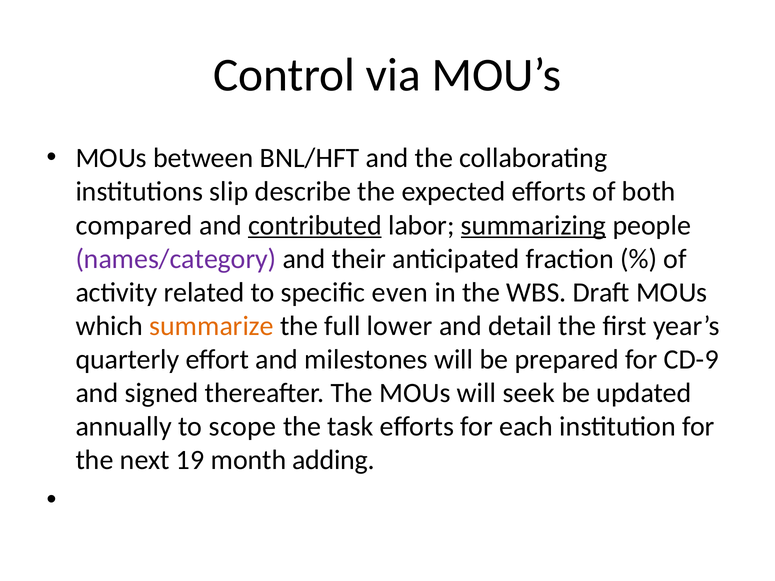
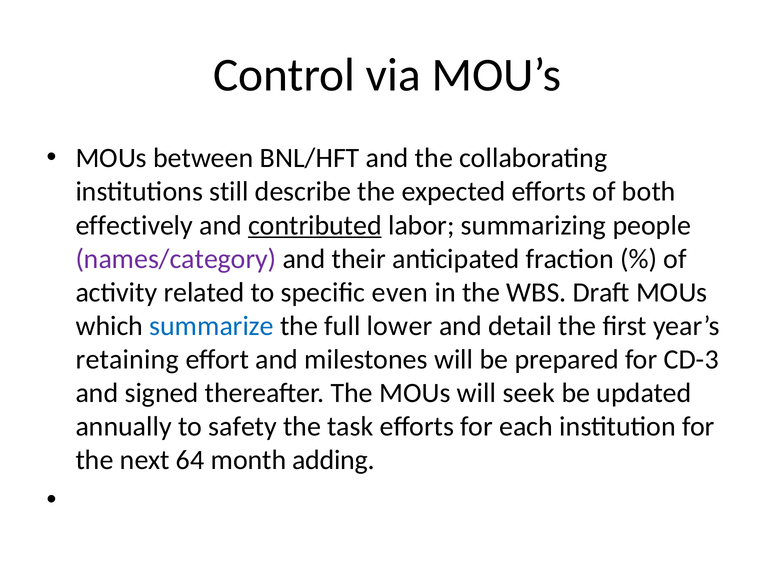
slip: slip -> still (229, 192)
compared: compared -> effectively (134, 225)
summarizing underline: present -> none (534, 225)
summarize colour: orange -> blue (212, 326)
quarterly: quarterly -> retaining (127, 360)
CD-9: CD-9 -> CD-3 (691, 360)
scope: scope -> safety (243, 427)
19: 19 -> 64 (190, 460)
